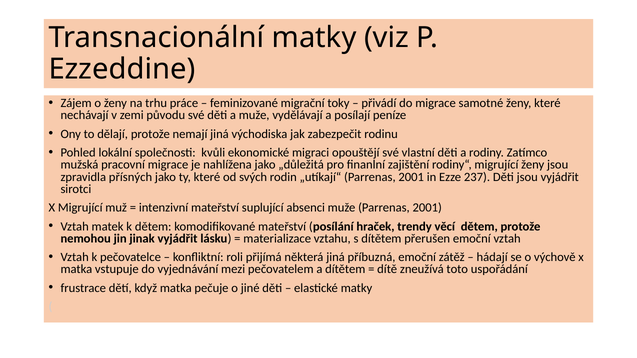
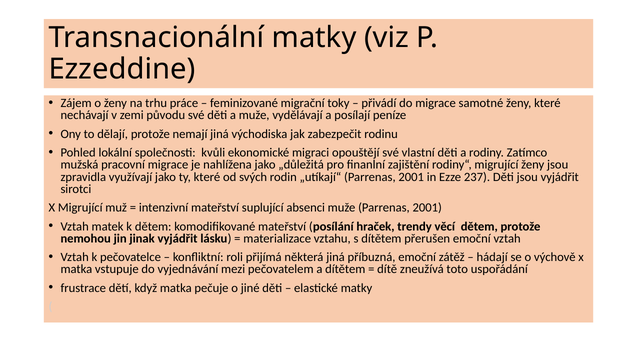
přísných: přísných -> využívají (131, 177)
